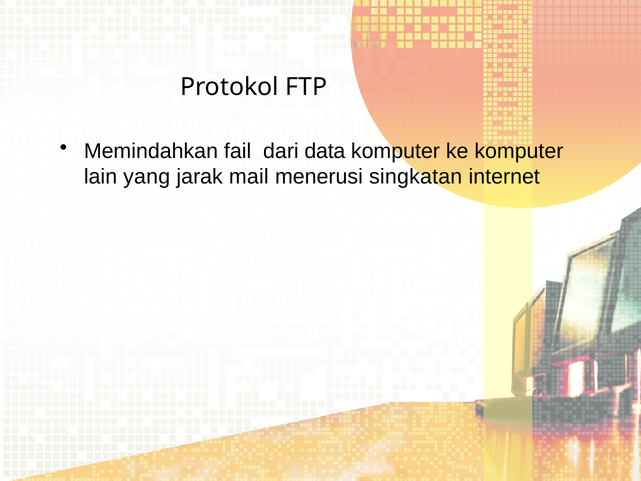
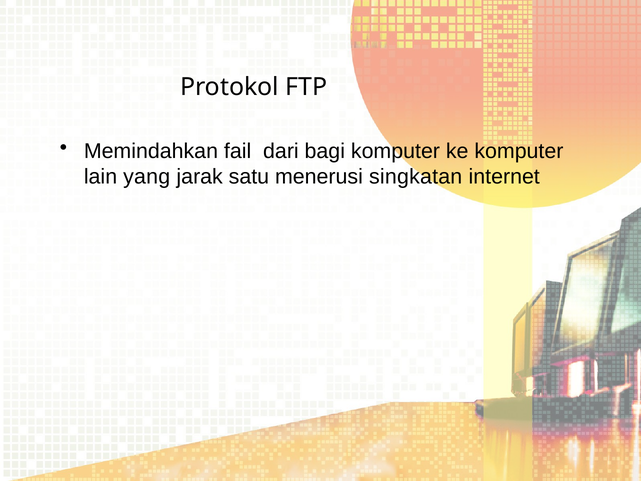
data: data -> bagi (325, 151)
mail: mail -> satu (249, 177)
